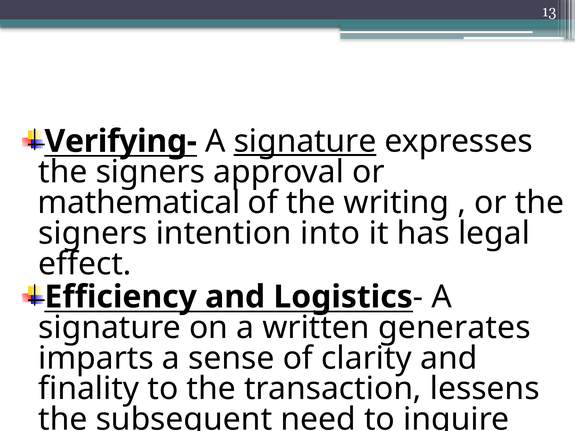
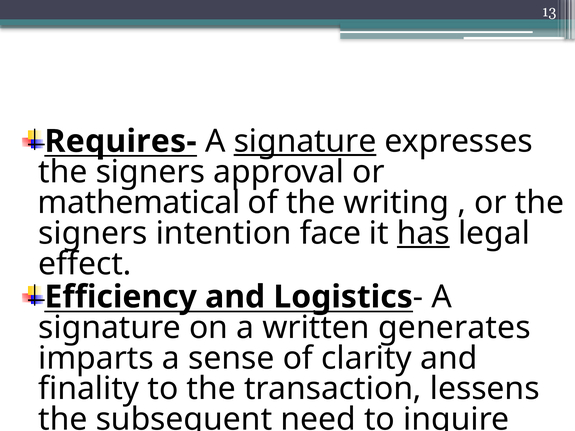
Verifying-: Verifying- -> Requires- (121, 141)
intention into: into -> face (330, 233)
has underline: none -> present (423, 233)
